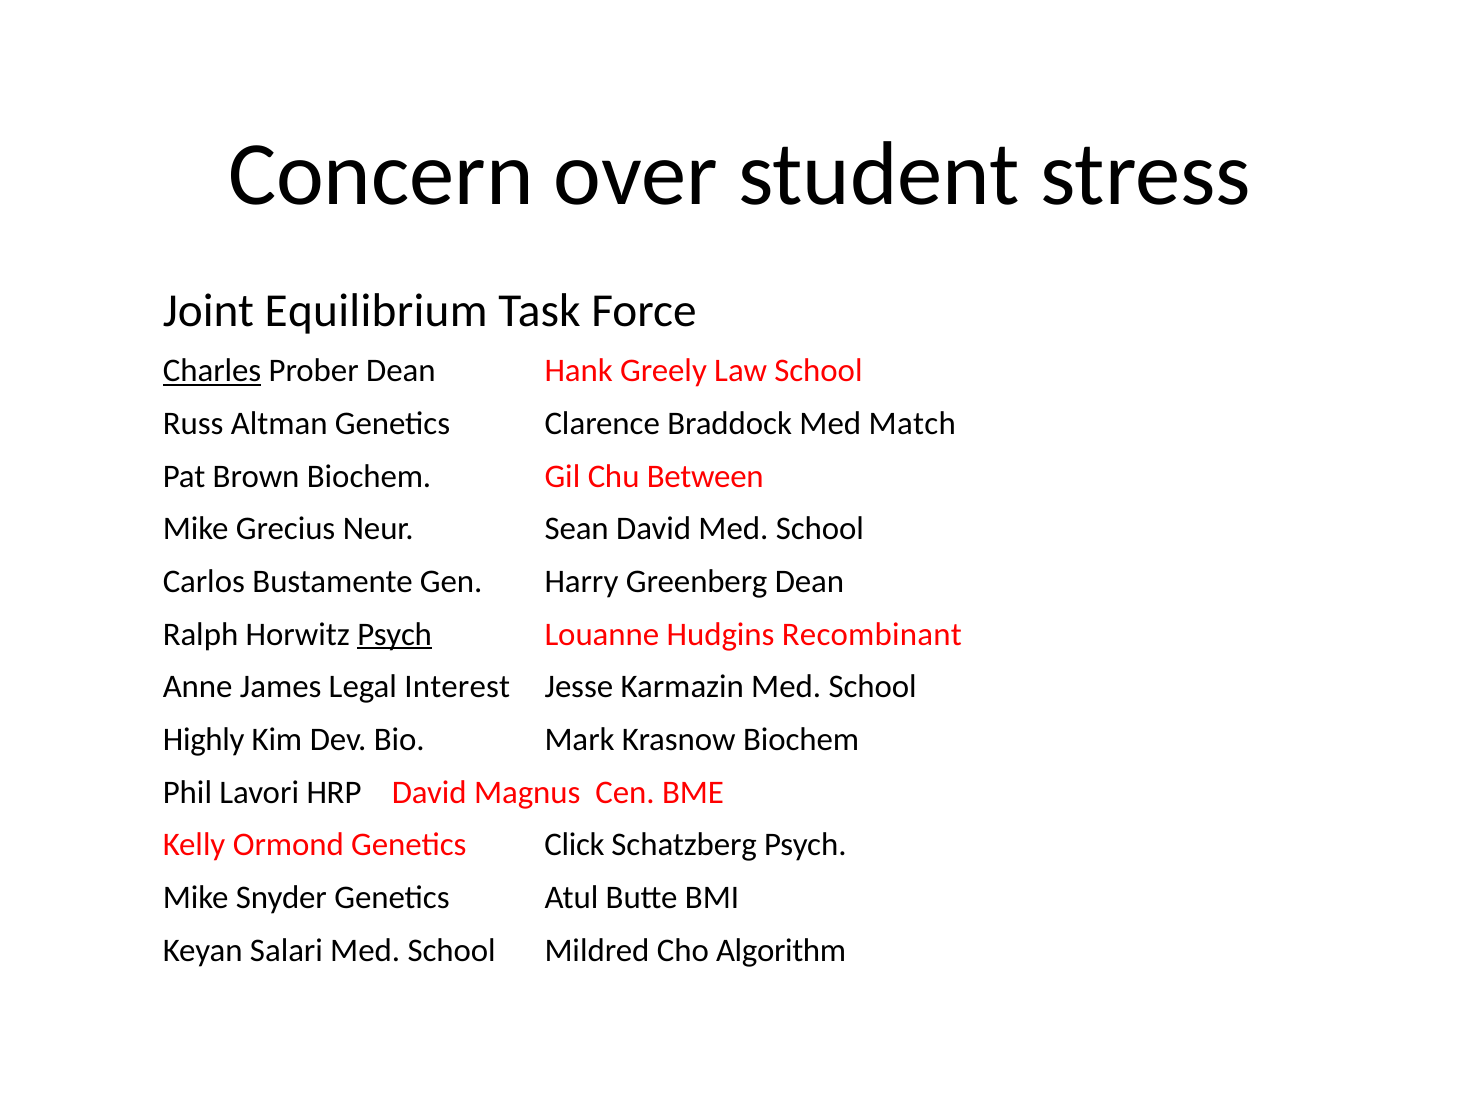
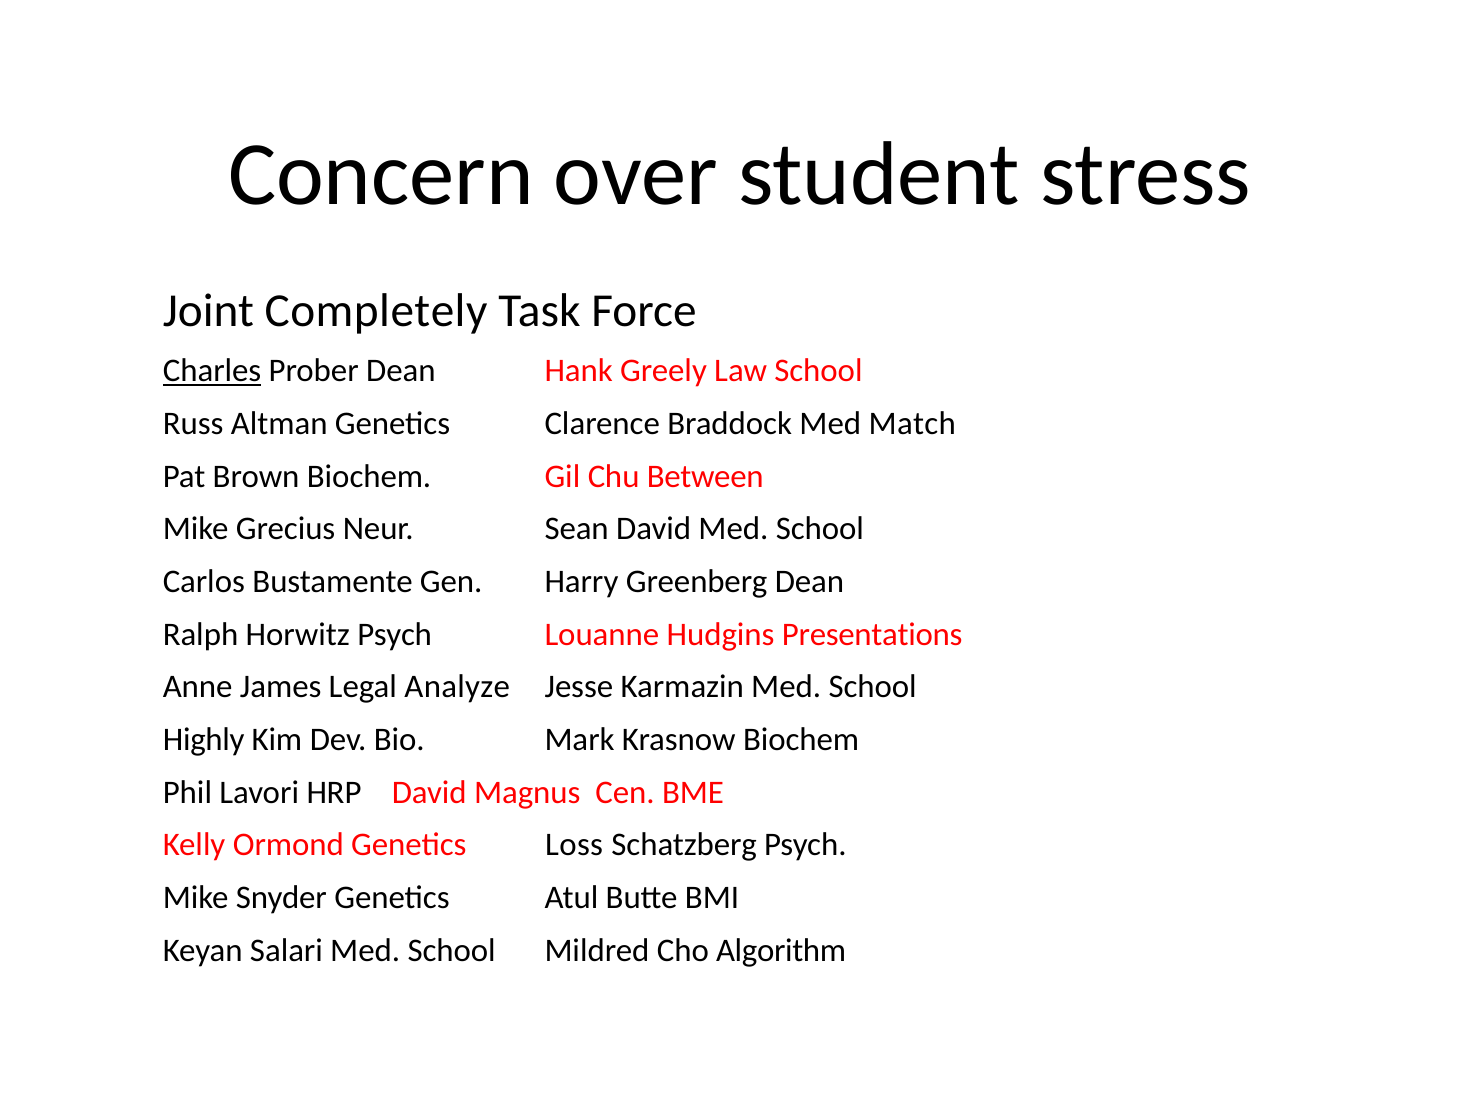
Equilibrium: Equilibrium -> Completely (376, 311)
Psych underline: present -> none (395, 634)
Recombinant: Recombinant -> Presentations (872, 634)
Interest: Interest -> Analyze (457, 687)
Click: Click -> Loss (574, 845)
